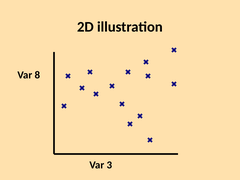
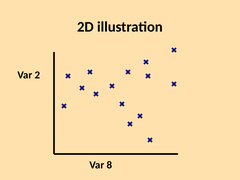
8: 8 -> 2 (37, 75)
3: 3 -> 8 (109, 165)
